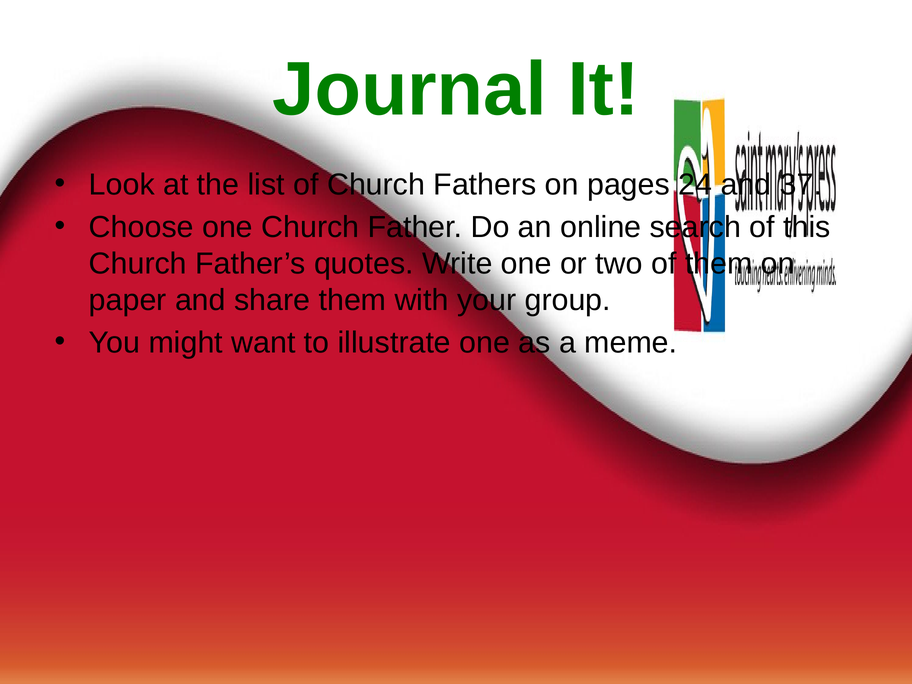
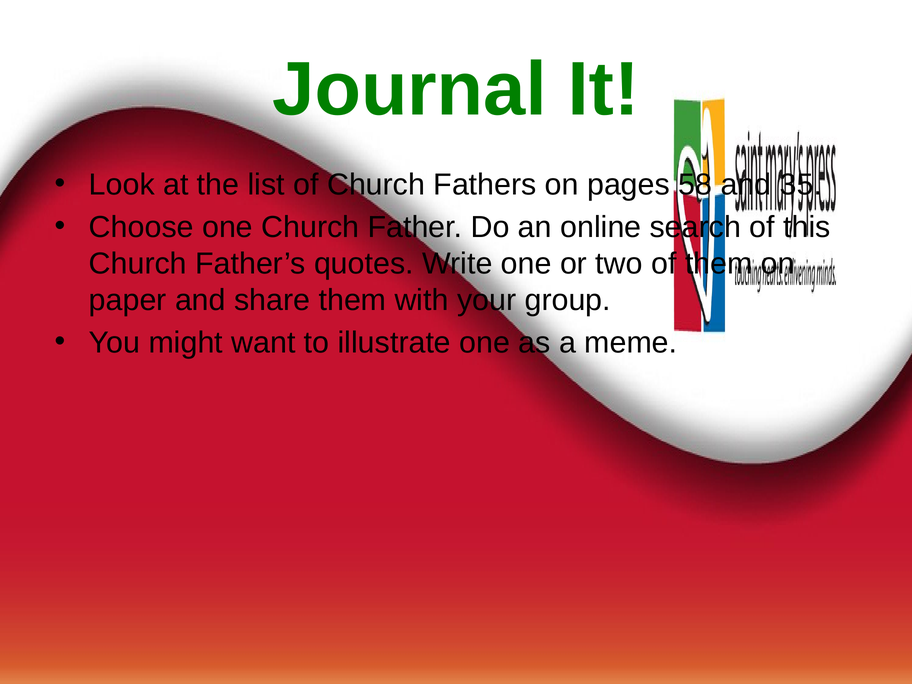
24: 24 -> 58 (695, 185)
37: 37 -> 35 (801, 185)
